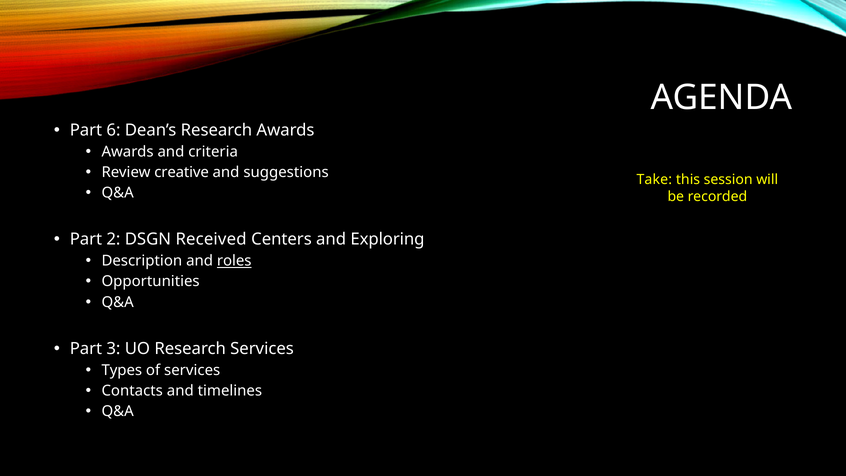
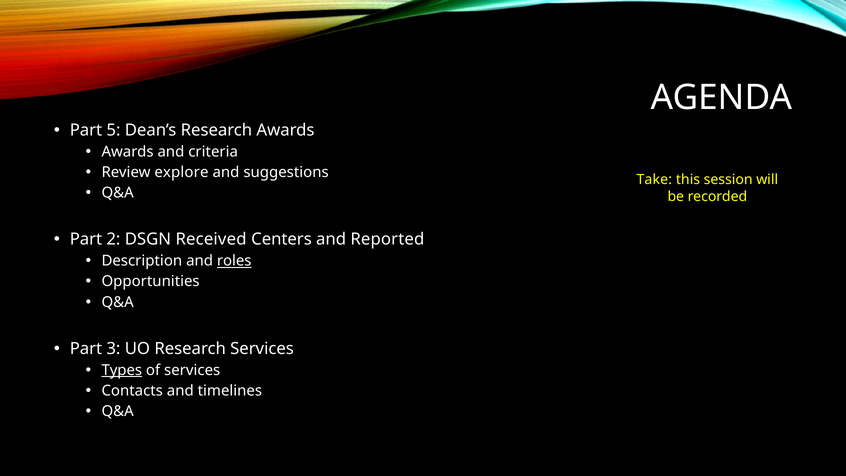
6: 6 -> 5 (113, 130)
creative: creative -> explore (181, 172)
Exploring: Exploring -> Reported (387, 239)
Types underline: none -> present (122, 370)
